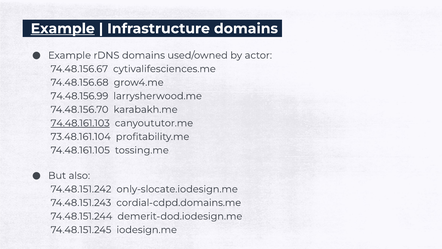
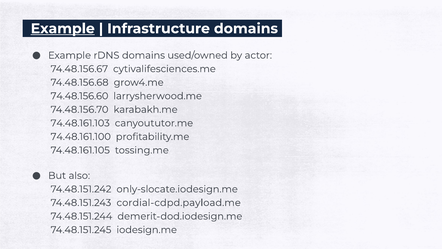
74.48.156.99: 74.48.156.99 -> 74.48.156.60 (80, 96)
74.48.161.103 underline: present -> none (80, 123)
73.48.161.104: 73.48.161.104 -> 74.48.161.100 (81, 136)
cordial-cdpd.domains.me: cordial-cdpd.domains.me -> cordial-cdpd.payload.me (179, 202)
